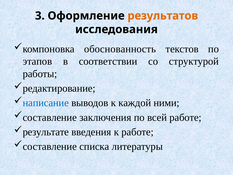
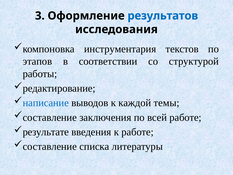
результатов colour: orange -> blue (163, 16)
обоснованность: обоснованность -> инструментария (120, 49)
ними: ними -> темы (167, 103)
